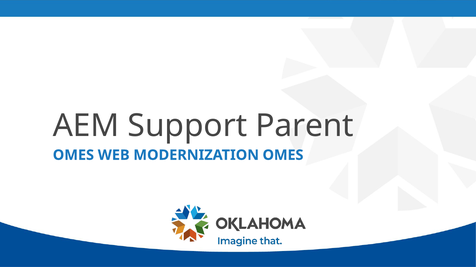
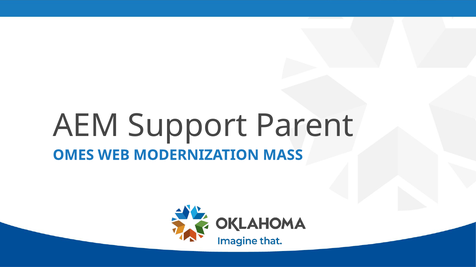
MODERNIZATION OMES: OMES -> MASS (283, 155)
